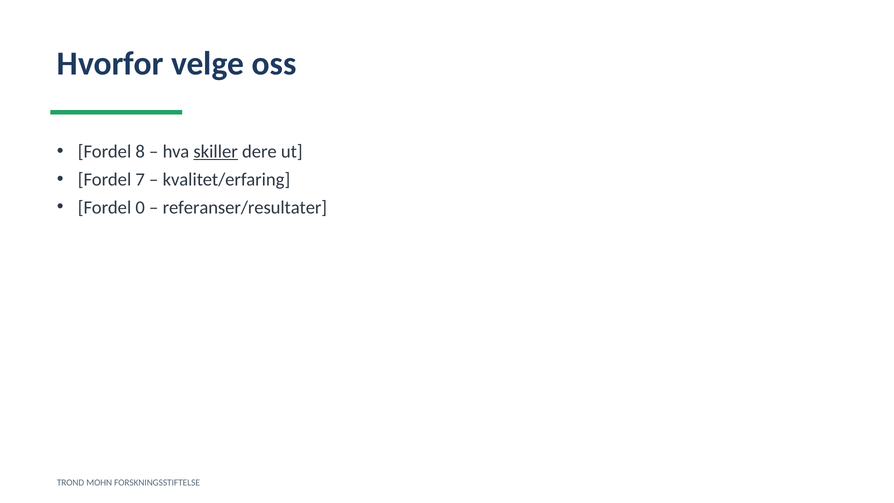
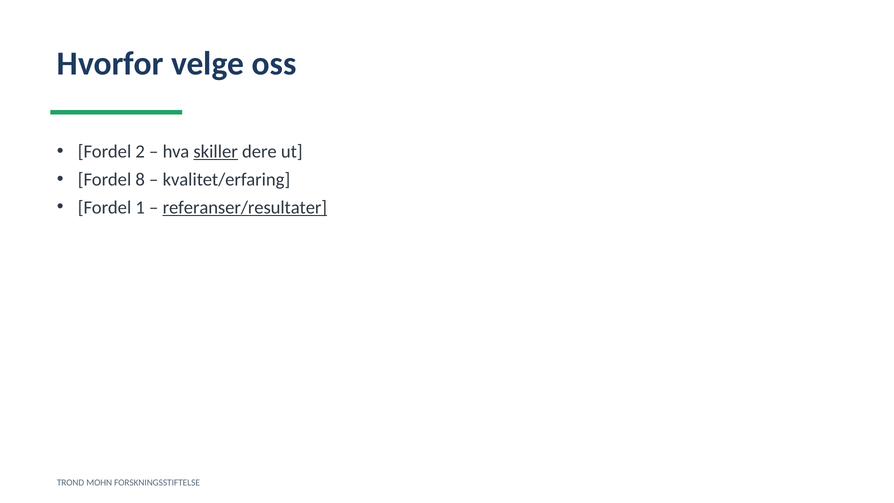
8: 8 -> 2 (140, 151)
7: 7 -> 8 (140, 179)
0: 0 -> 1 (140, 207)
referanser/resultater underline: none -> present (245, 207)
